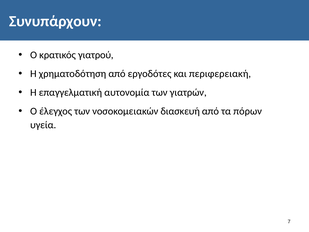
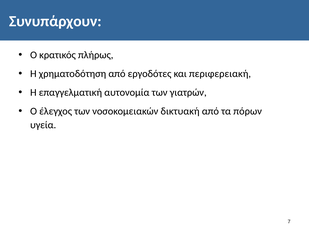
γιατρού: γιατρού -> πλήρως (96, 55)
διασκευή: διασκευή -> δικτυακή (180, 111)
